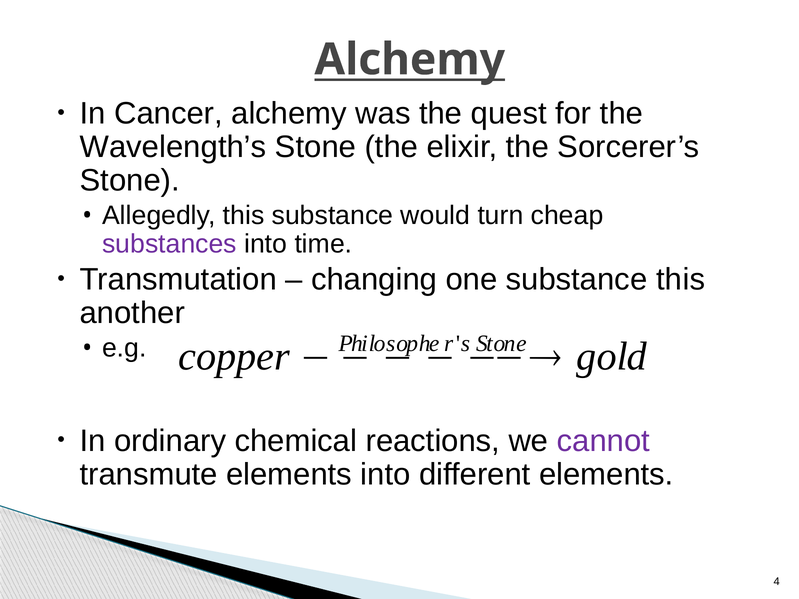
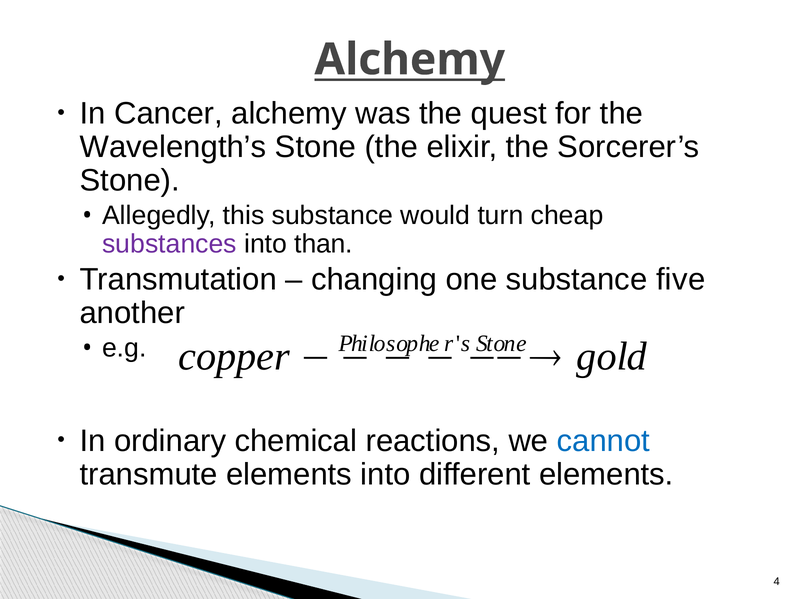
time: time -> than (324, 244)
substance this: this -> five (681, 280)
cannot colour: purple -> blue (603, 441)
